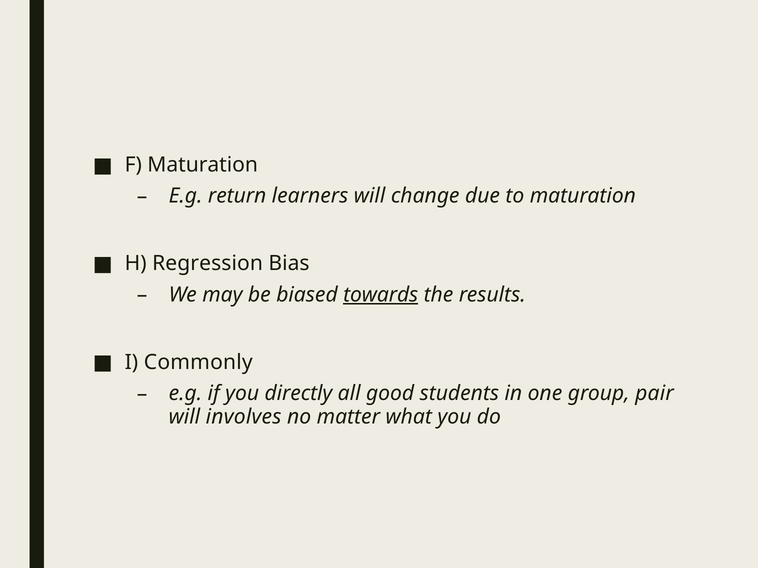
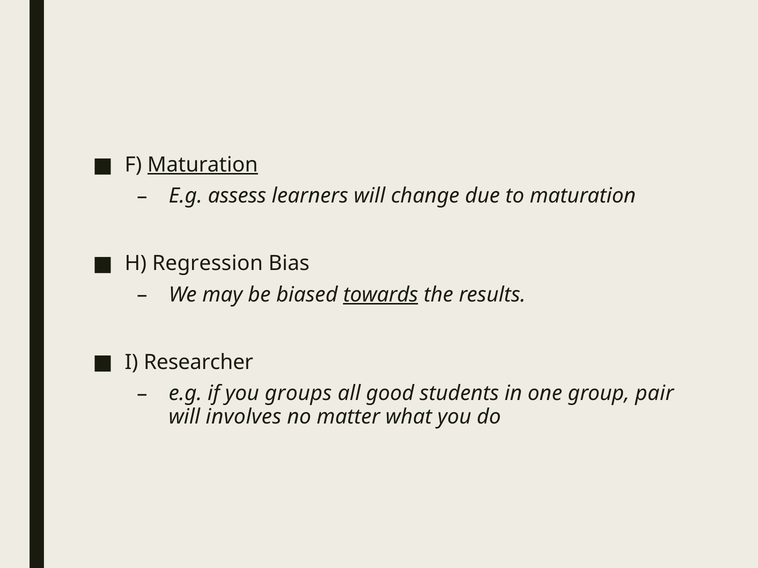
Maturation underline: none -> present (203, 165)
return: return -> assess (237, 196)
Commonly: Commonly -> Researcher (198, 362)
directly: directly -> groups (298, 394)
